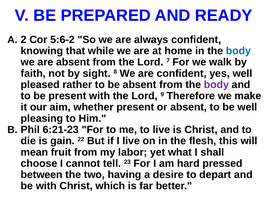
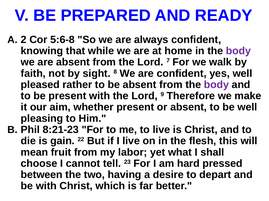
5:6-2: 5:6-2 -> 5:6-8 (63, 40)
body colour: blue -> purple (238, 51)
6:21-23: 6:21-23 -> 8:21-23 (61, 130)
